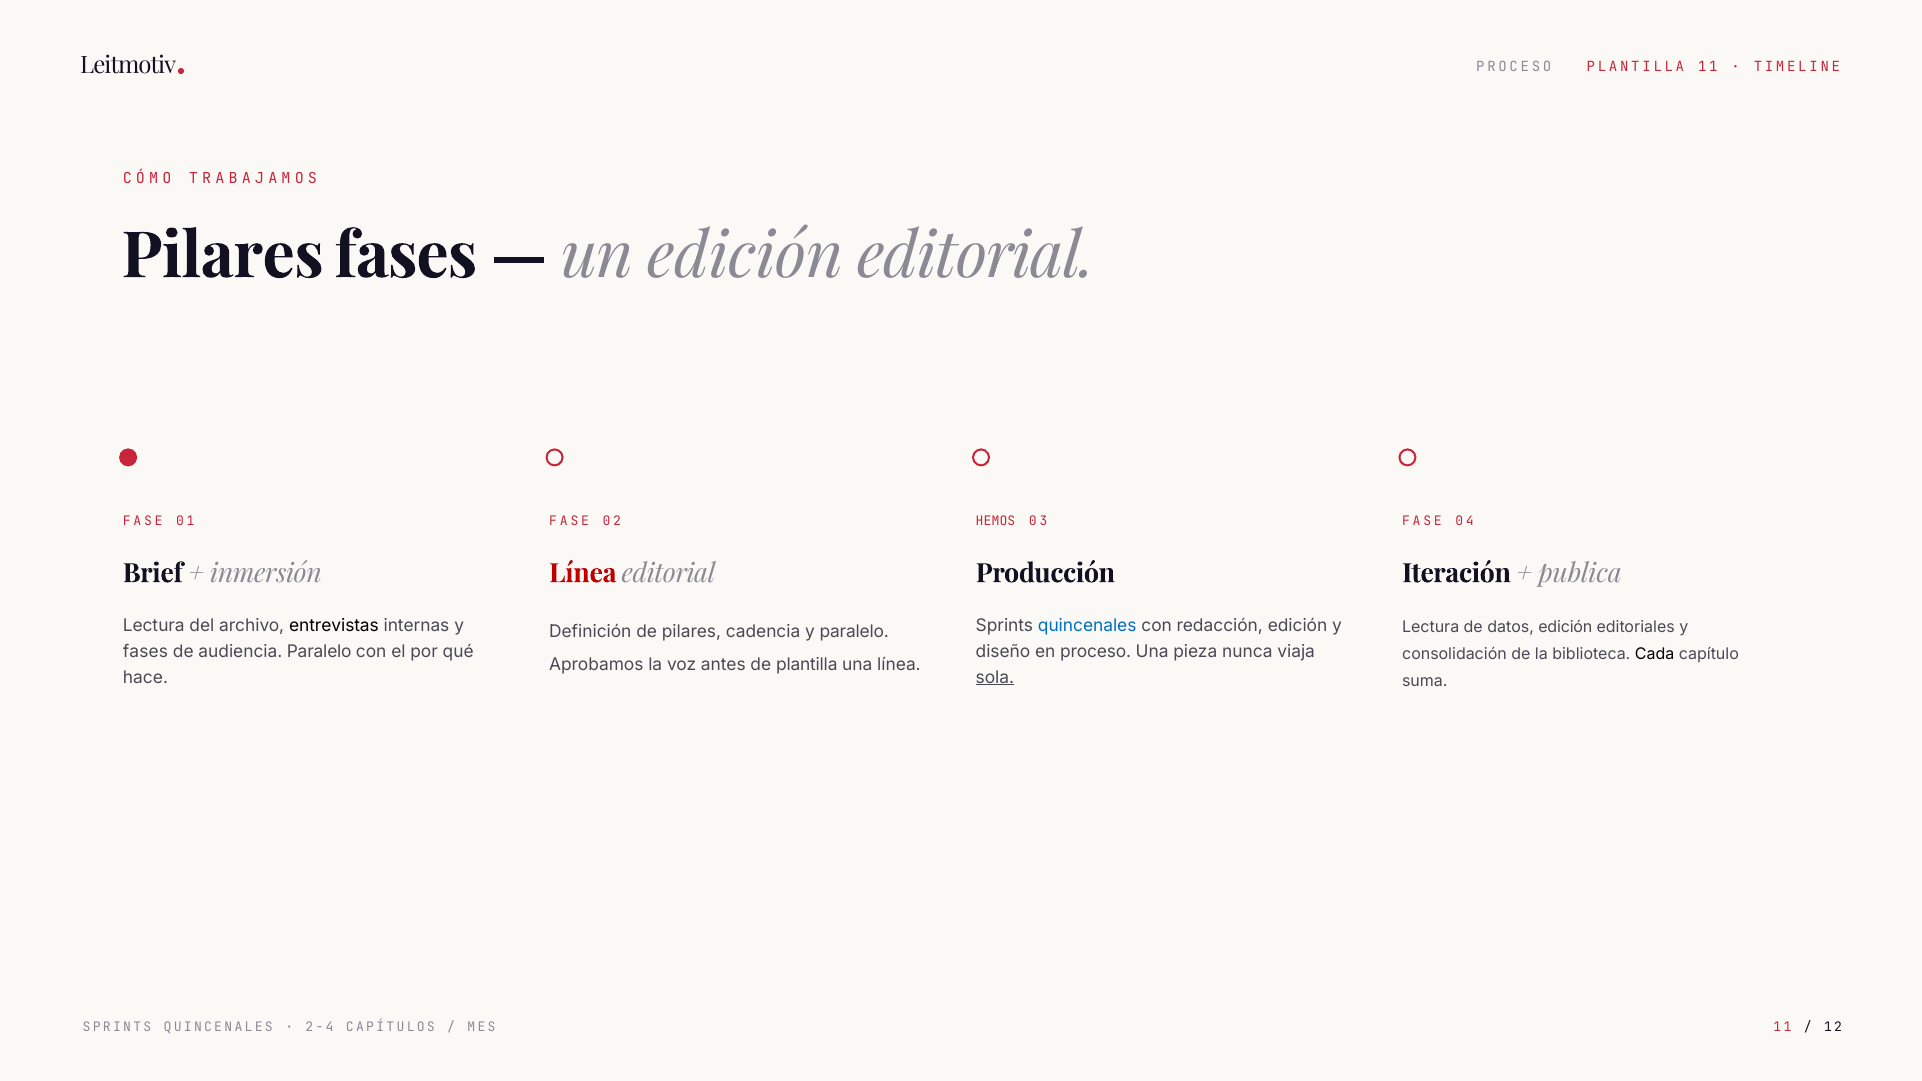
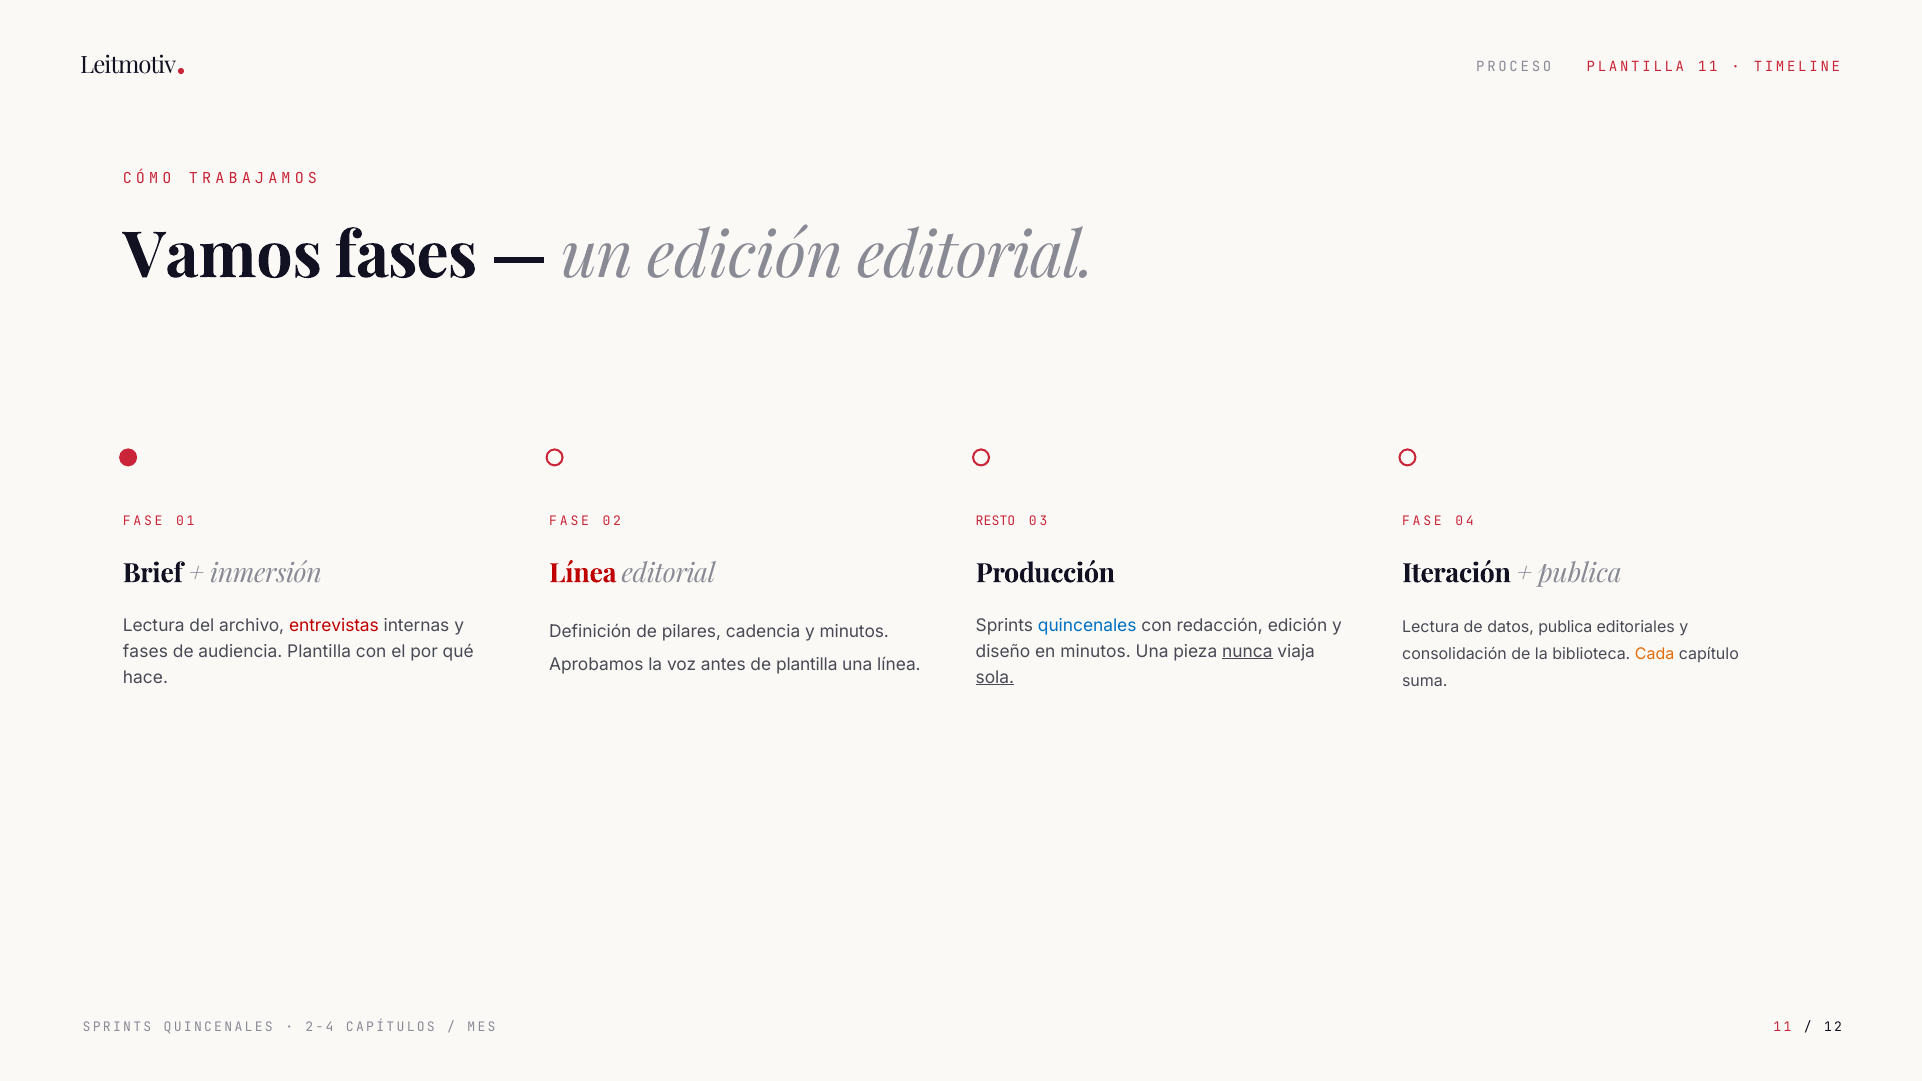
Pilares: Pilares -> Vamos (222, 256)
HEMOS: HEMOS -> RESTO (996, 521)
entrevistas colour: black -> red (334, 626)
datos edición: edición -> publica (1565, 627)
y paralelo: paralelo -> minutos (854, 632)
audiencia Paralelo: Paralelo -> Plantilla (319, 652)
en proceso: proceso -> minutos (1096, 652)
nunca underline: none -> present (1247, 652)
Cada colour: black -> orange (1655, 654)
